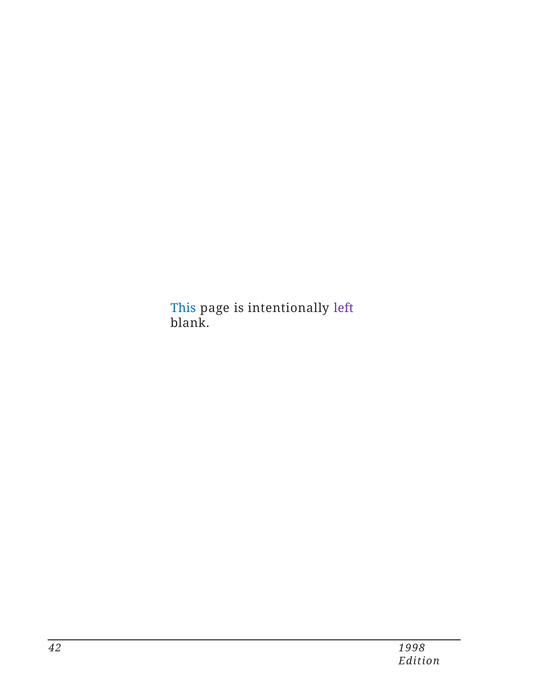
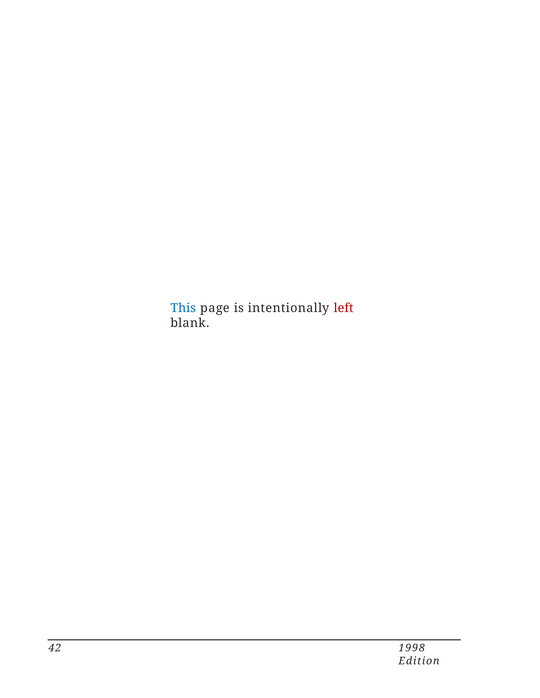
left colour: purple -> red (344, 309)
